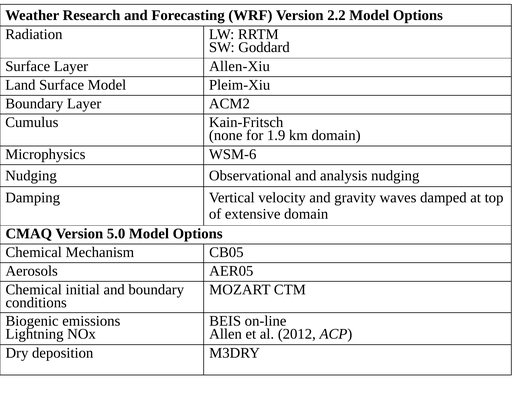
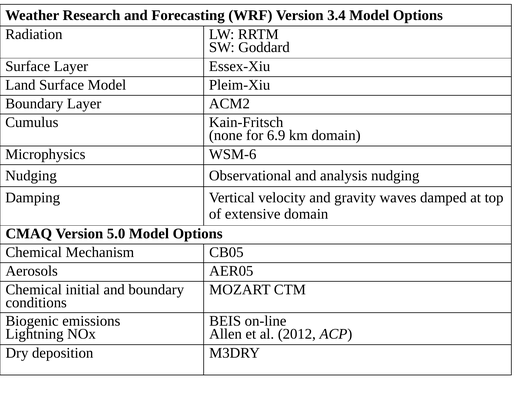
2.2: 2.2 -> 3.4 (336, 15)
Allen-Xiu: Allen-Xiu -> Essex-Xiu (240, 66)
1.9: 1.9 -> 6.9 (276, 135)
